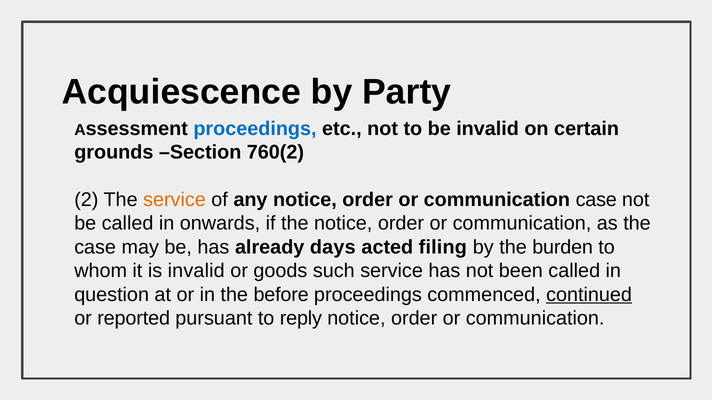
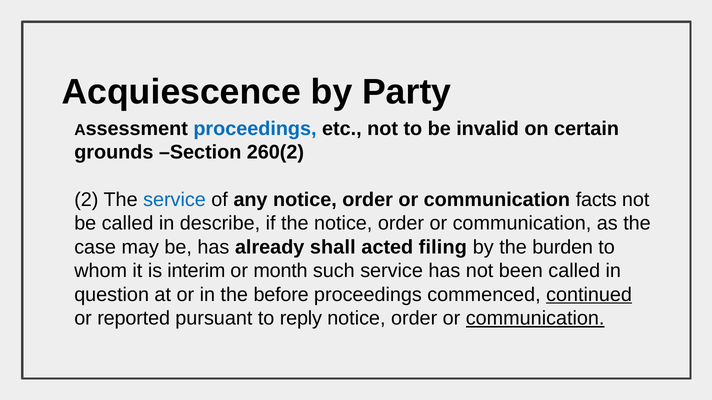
760(2: 760(2 -> 260(2 (275, 152)
service colour: orange -> blue (174, 200)
communication case: case -> facts (596, 200)
onwards: onwards -> describe (220, 224)
days: days -> shall (333, 247)
is invalid: invalid -> interim (196, 271)
goods: goods -> month (281, 271)
communication underline: none -> present (535, 319)
